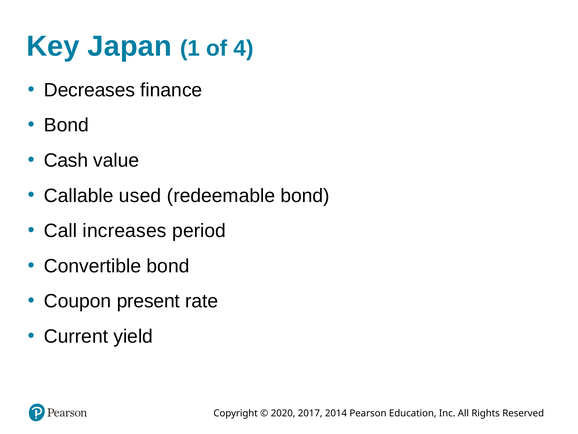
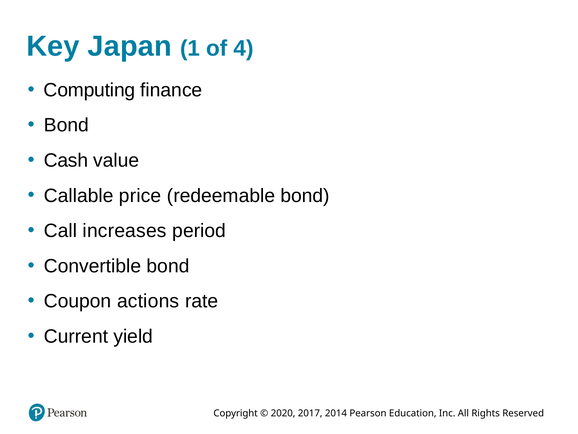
Decreases: Decreases -> Computing (89, 90)
used: used -> price (140, 195)
present: present -> actions (148, 301)
